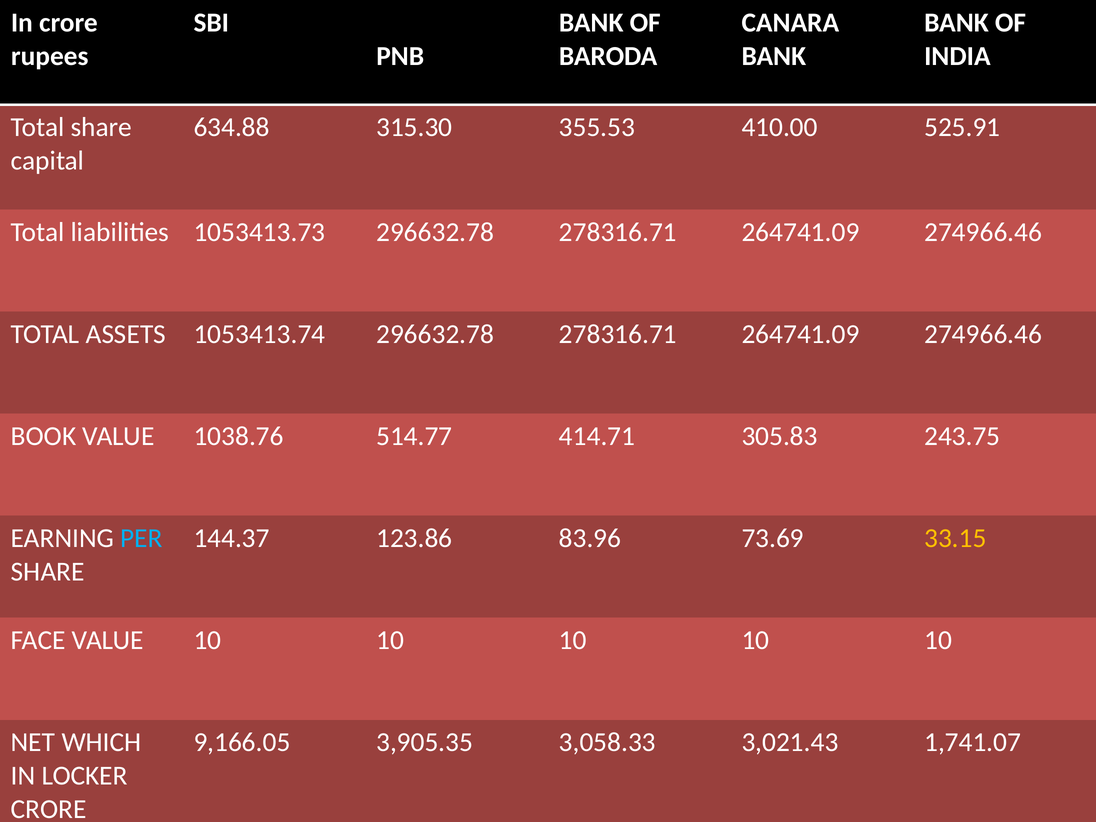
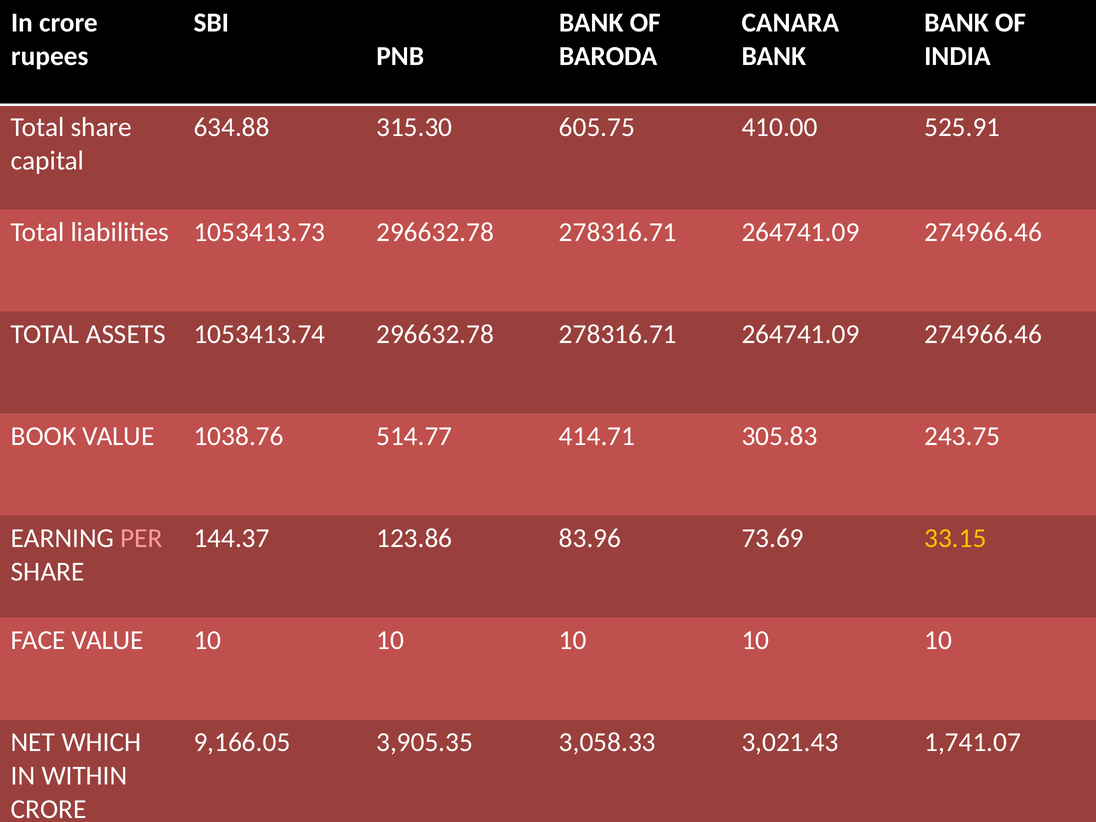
355.53: 355.53 -> 605.75 (597, 127)
PER colour: light blue -> pink (141, 538)
LOCKER: LOCKER -> WITHIN (84, 776)
